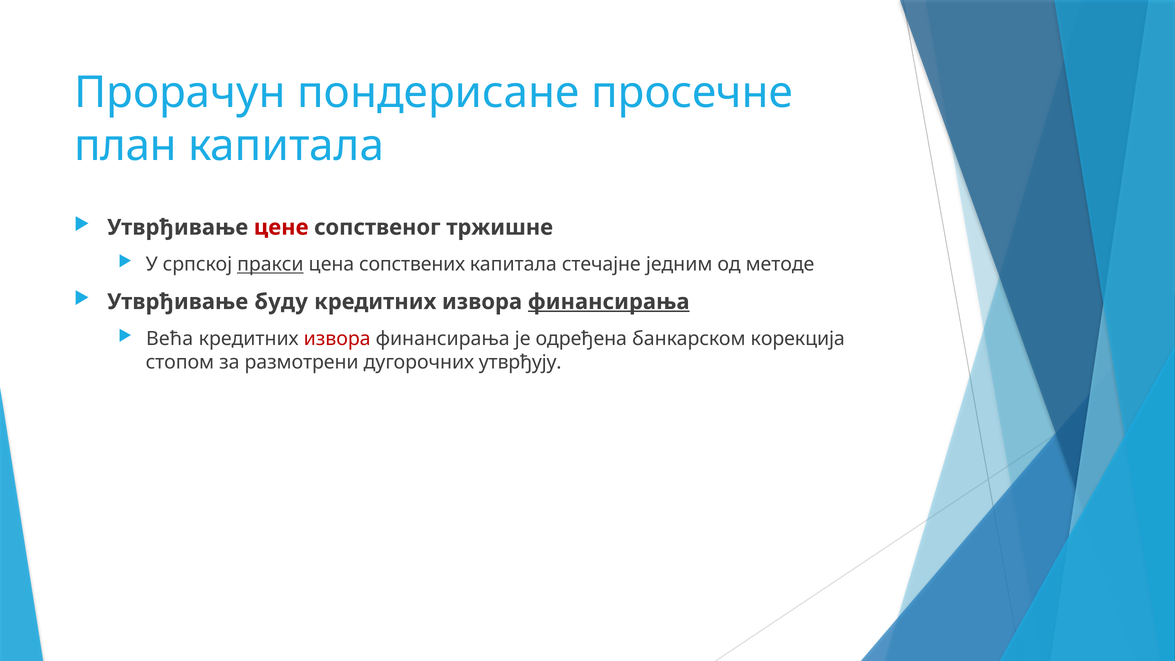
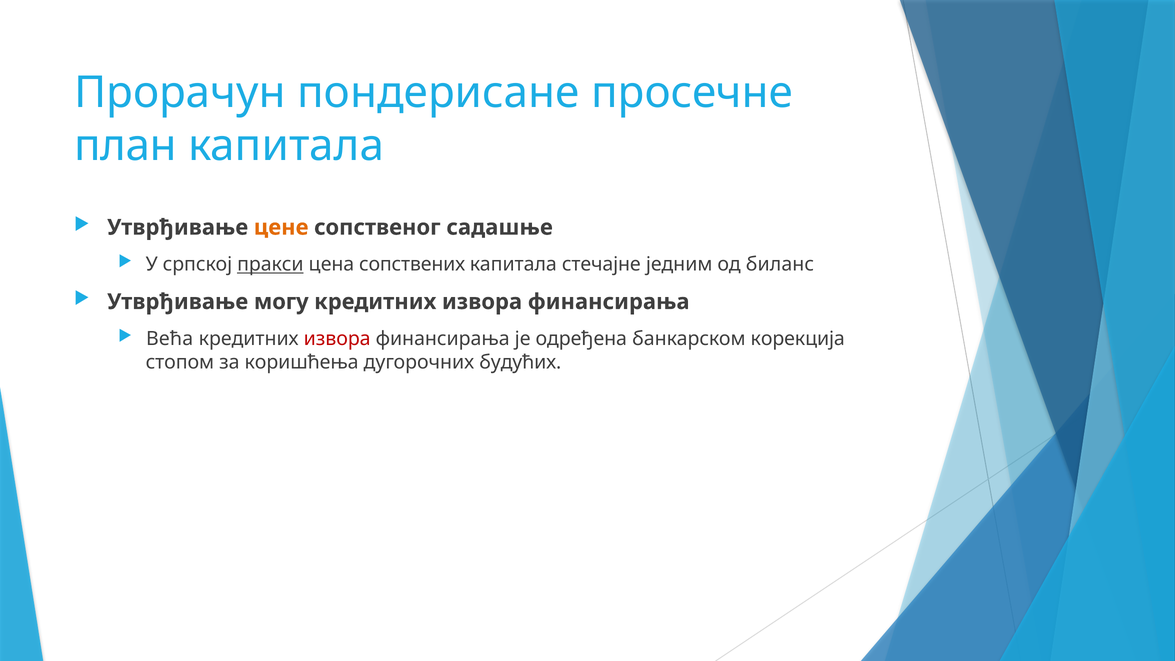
цене colour: red -> orange (281, 227)
тржишне: тржишне -> садашње (500, 227)
методе: методе -> биланс (780, 264)
буду: буду -> могу (281, 302)
финансирања underline: present -> none (609, 302)
размотрени: размотрени -> коришћења (302, 362)
утврђују: утврђују -> будућих (520, 362)
